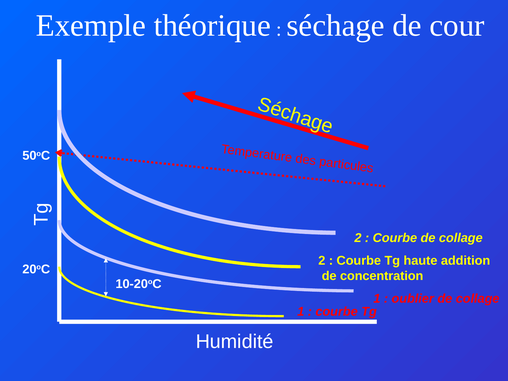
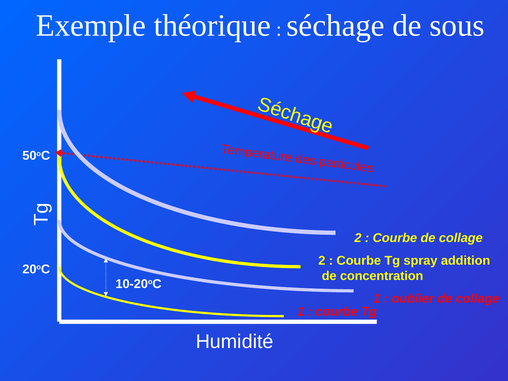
cour: cour -> sous (457, 25)
haute: haute -> spray (420, 261)
